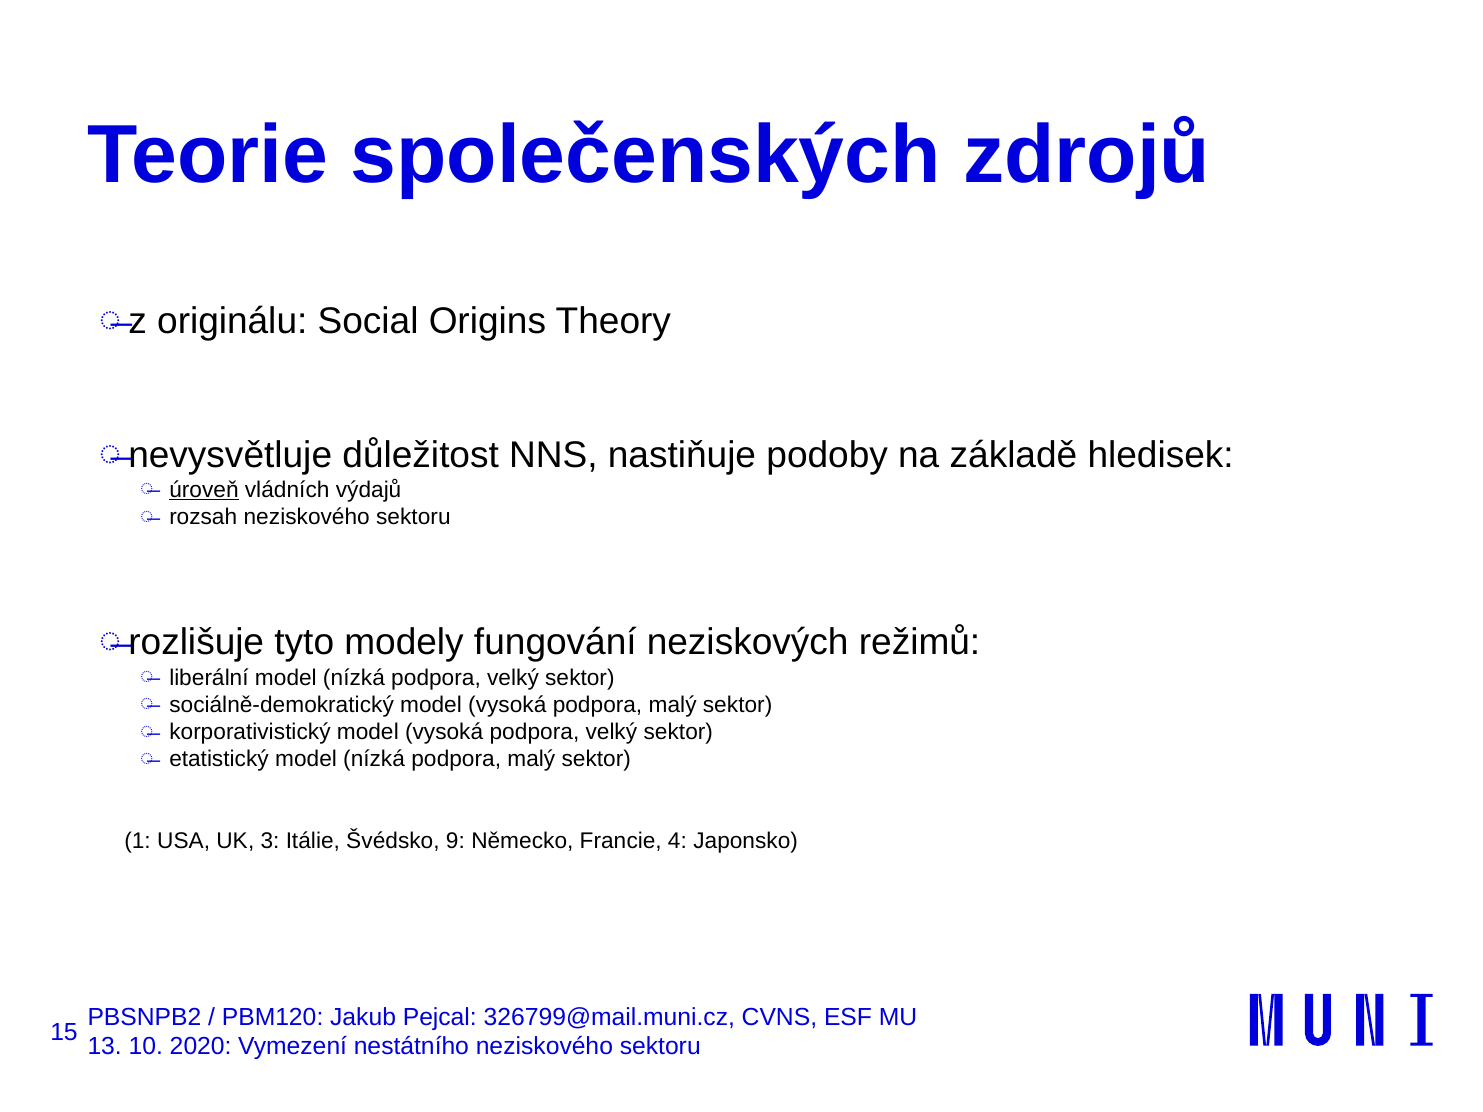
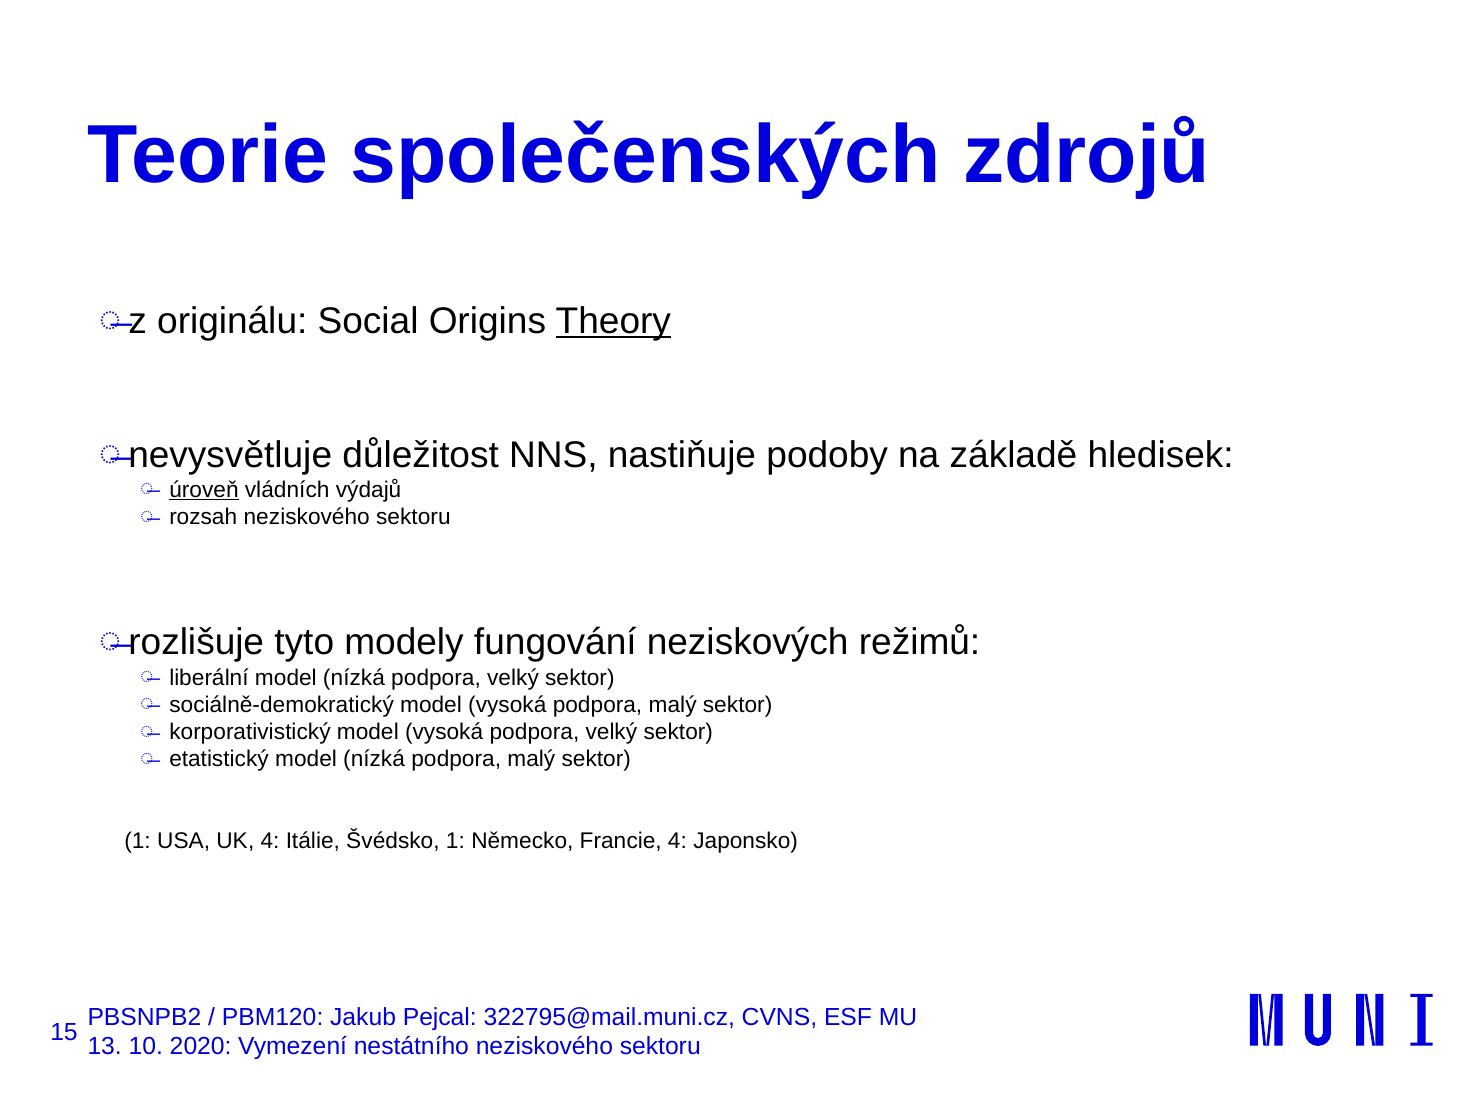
Theory underline: none -> present (613, 321)
UK 3: 3 -> 4 (270, 841)
Švédsko 9: 9 -> 1 (455, 841)
326799@mail.muni.cz: 326799@mail.muni.cz -> 322795@mail.muni.cz (609, 1017)
